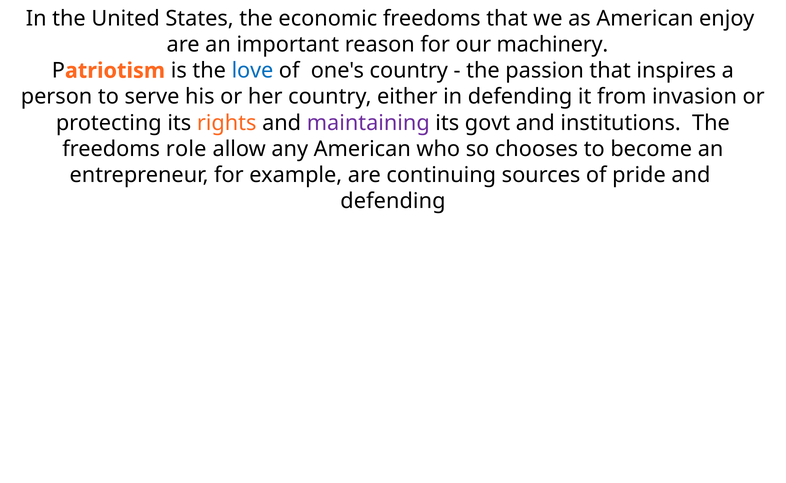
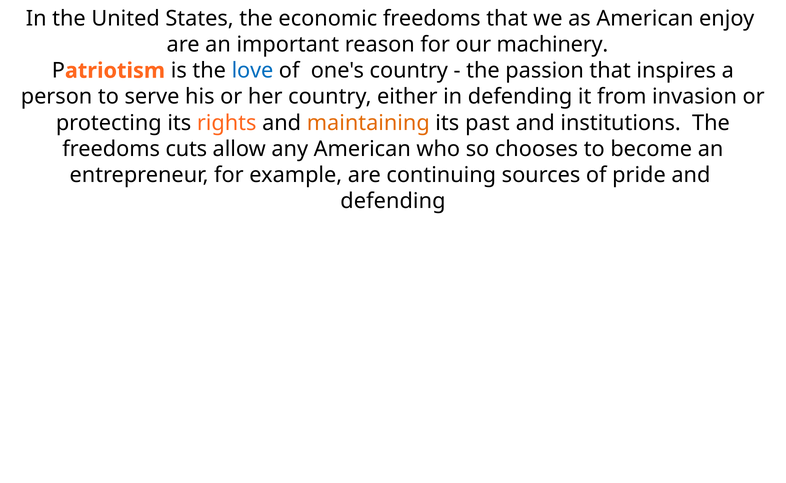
maintaining colour: purple -> orange (368, 123)
govt: govt -> past (487, 123)
role: role -> cuts (186, 149)
